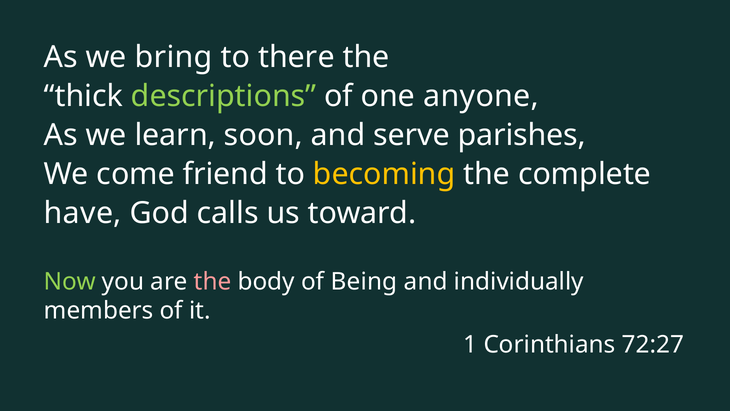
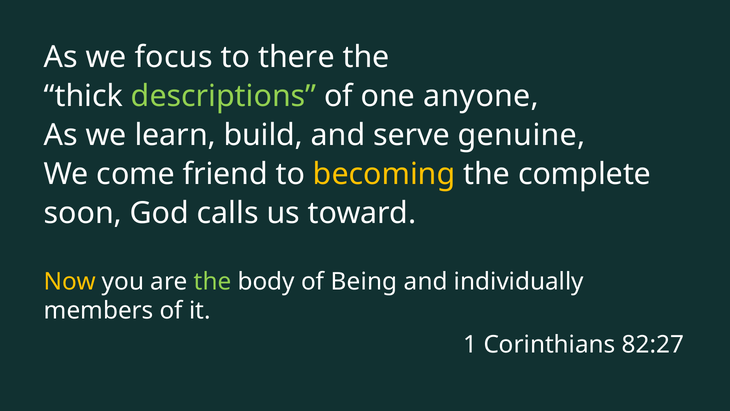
bring: bring -> focus (174, 57)
soon: soon -> build (263, 135)
parishes: parishes -> genuine (522, 135)
have: have -> soon (83, 213)
Now colour: light green -> yellow (70, 281)
the colour: pink -> light green (213, 281)
72:27: 72:27 -> 82:27 (653, 344)
